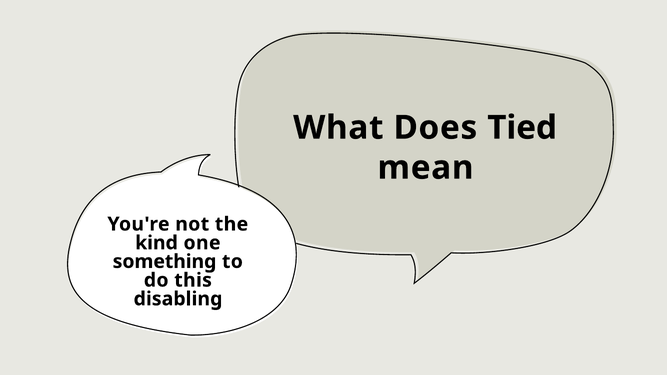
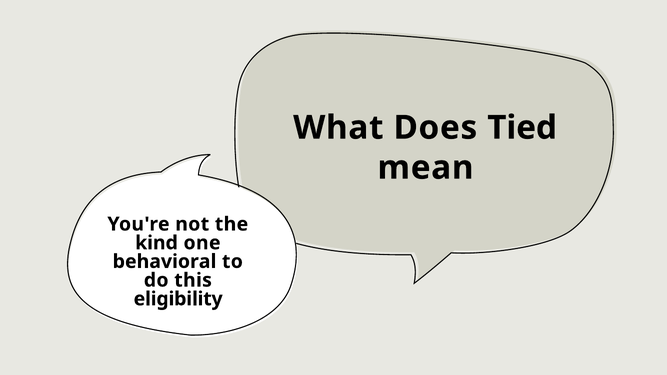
something: something -> behavioral (164, 262)
disabling: disabling -> eligibility (178, 299)
